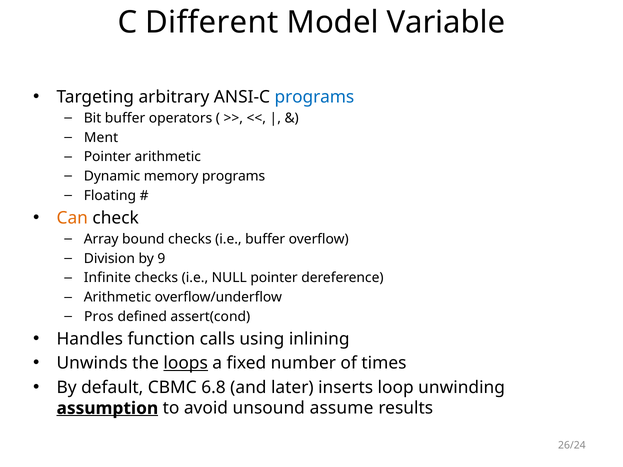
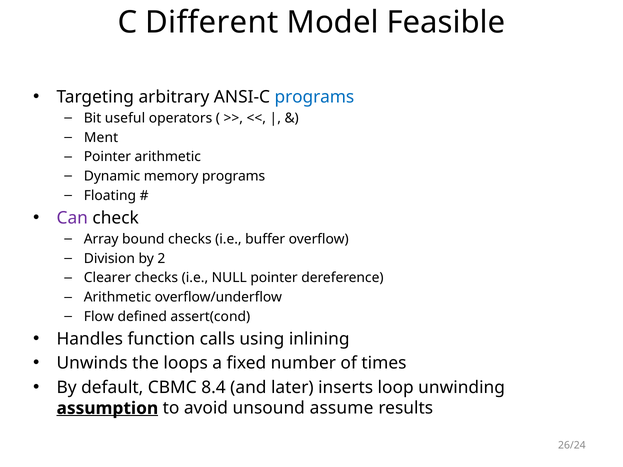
Variable: Variable -> Feasible (446, 23)
Bit buffer: buffer -> useful (125, 118)
Can colour: orange -> purple (72, 218)
9: 9 -> 2 (161, 259)
Infinite: Infinite -> Clearer (107, 278)
Pros: Pros -> Flow (99, 317)
loops underline: present -> none (186, 363)
6.8: 6.8 -> 8.4 (213, 388)
